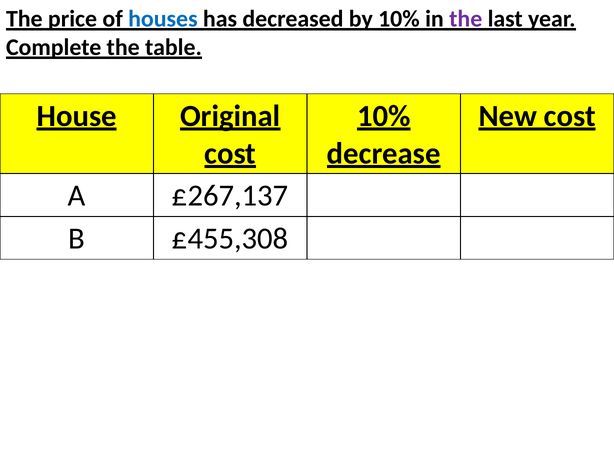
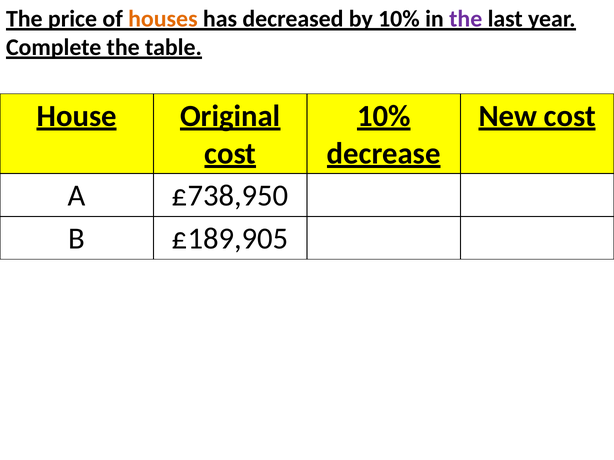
houses colour: blue -> orange (163, 19)
£267,137: £267,137 -> £738,950 (230, 196)
£455,308: £455,308 -> £189,905 (230, 239)
